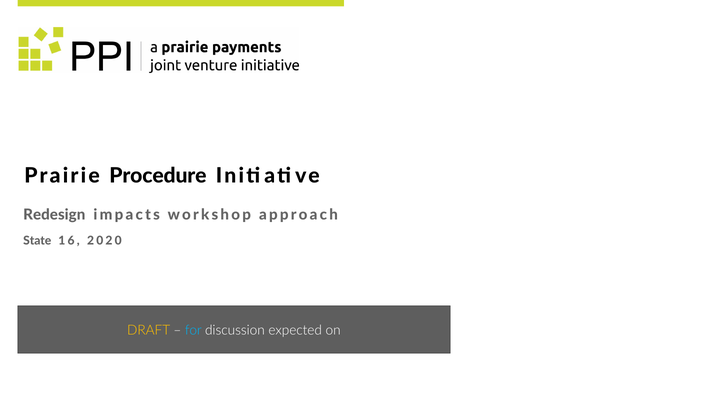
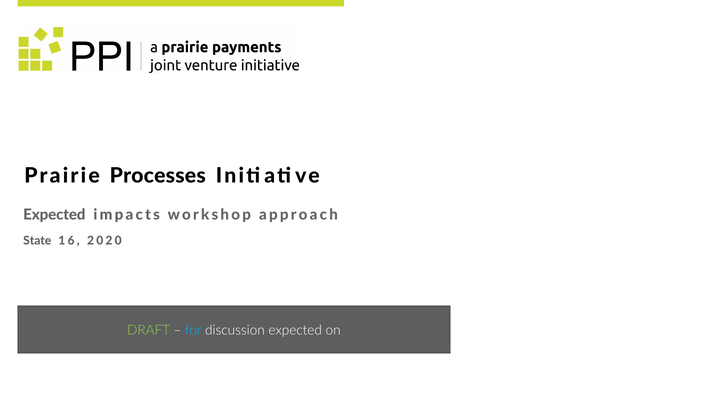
Procedure: Procedure -> Processes (158, 176)
Redesign: Redesign -> Expected (54, 214)
DRAFT colour: yellow -> light green (149, 330)
